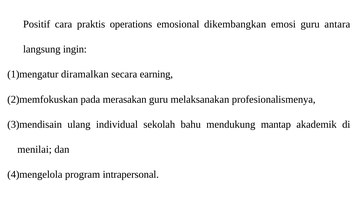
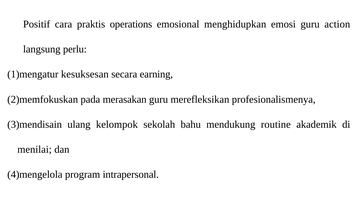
dikembangkan: dikembangkan -> menghidupkan (235, 24)
antara: antara -> action (337, 24)
ingin: ingin -> perlu (75, 49)
diramalkan: diramalkan -> kesuksesan (85, 74)
melaksanakan: melaksanakan -> merefleksikan (200, 99)
individual: individual -> kelompok (117, 124)
mantap: mantap -> routine (276, 124)
